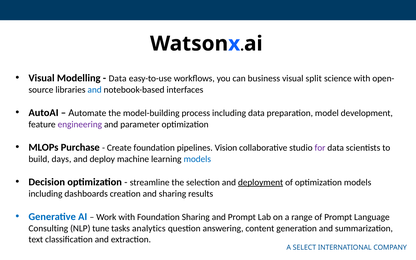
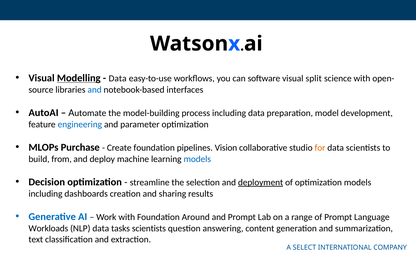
Modelling underline: none -> present (79, 78)
business: business -> software (264, 78)
engineering colour: purple -> blue (80, 124)
for colour: purple -> orange (320, 148)
days: days -> from (62, 159)
Foundation Sharing: Sharing -> Around (196, 217)
Consulting: Consulting -> Workloads (48, 228)
NLP tune: tune -> data (101, 228)
tasks analytics: analytics -> scientists (149, 228)
